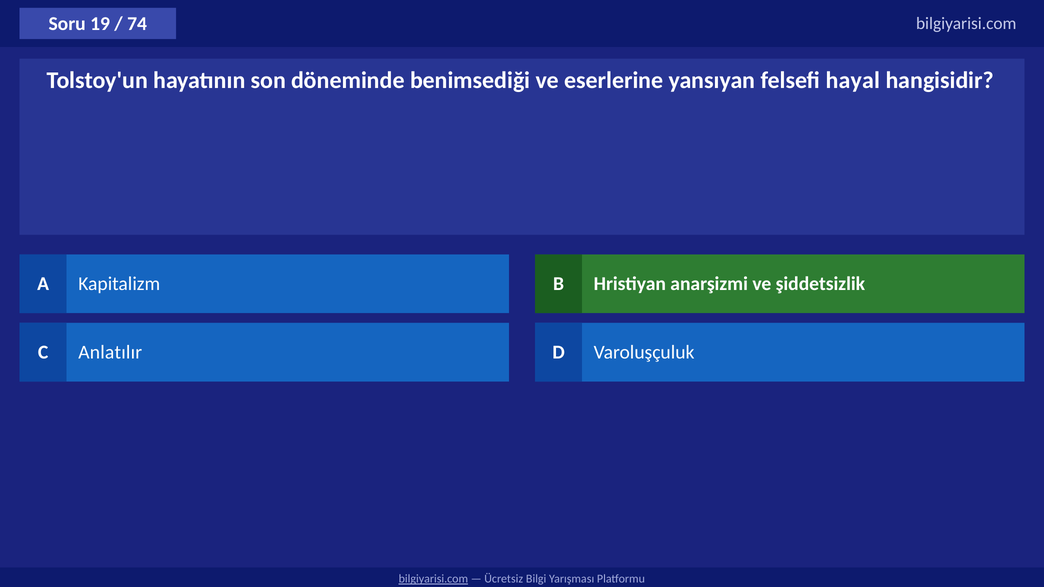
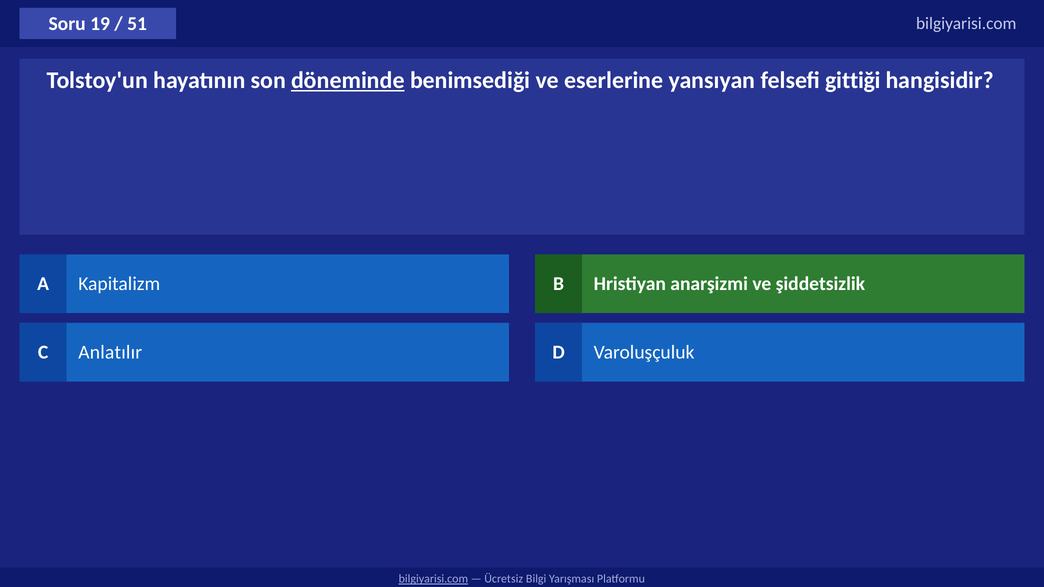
74: 74 -> 51 (137, 24)
döneminde underline: none -> present (348, 80)
hayal: hayal -> gittiği (853, 80)
